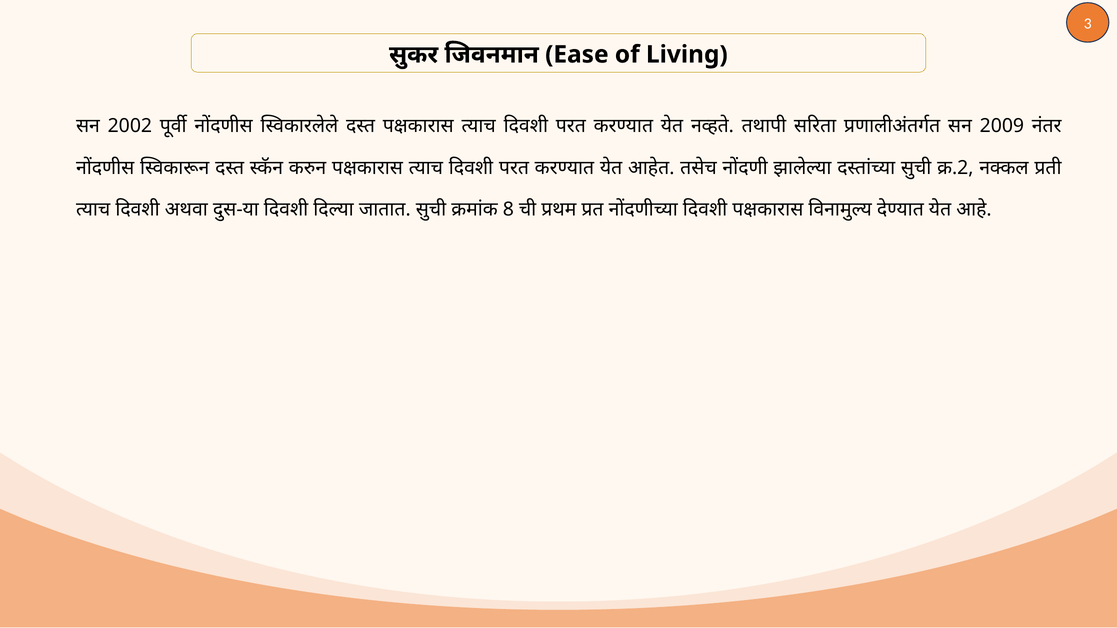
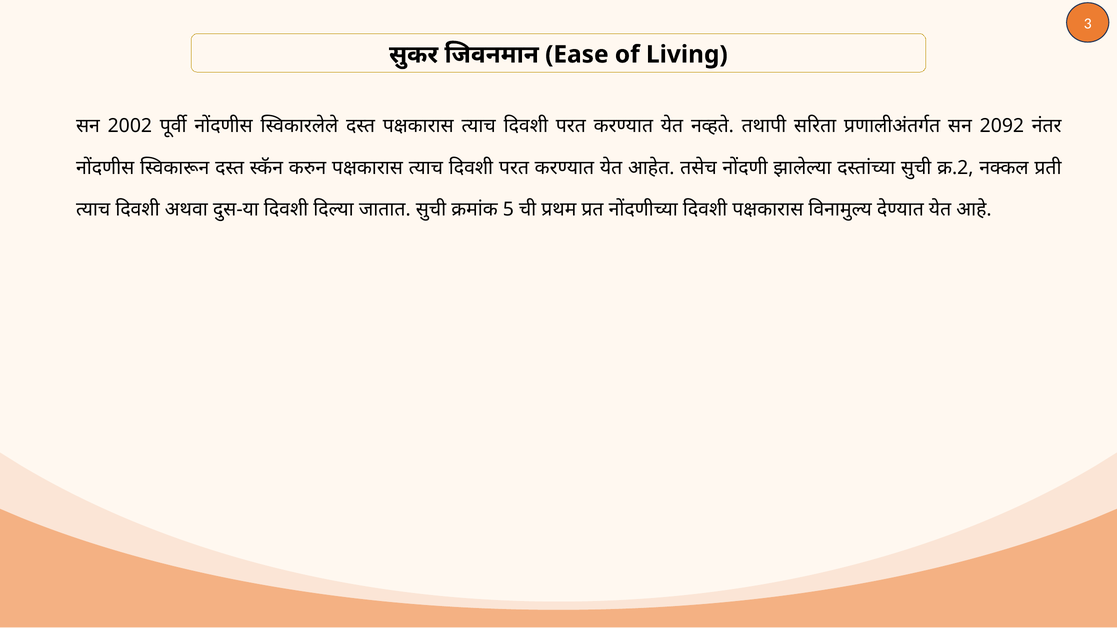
2009: 2009 -> 2092 (1002, 126)
8: 8 -> 5 (508, 210)
